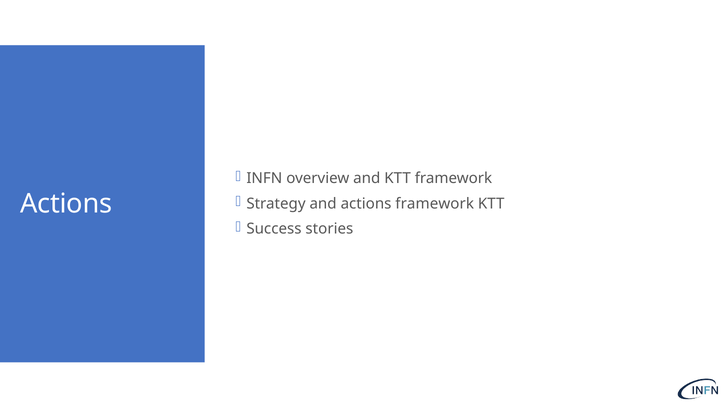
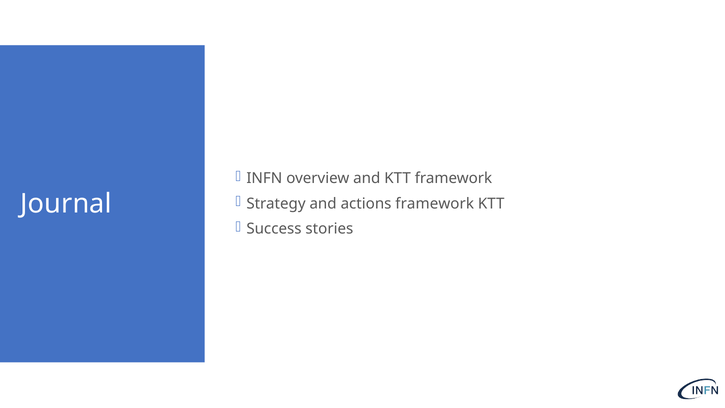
Actions: Actions -> Journal (66, 203)
